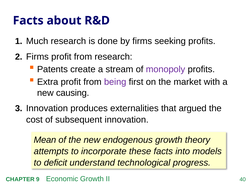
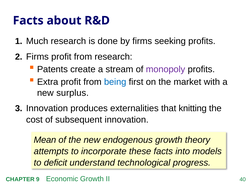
being colour: purple -> blue (115, 82)
causing: causing -> surplus (73, 93)
argued: argued -> knitting (193, 108)
